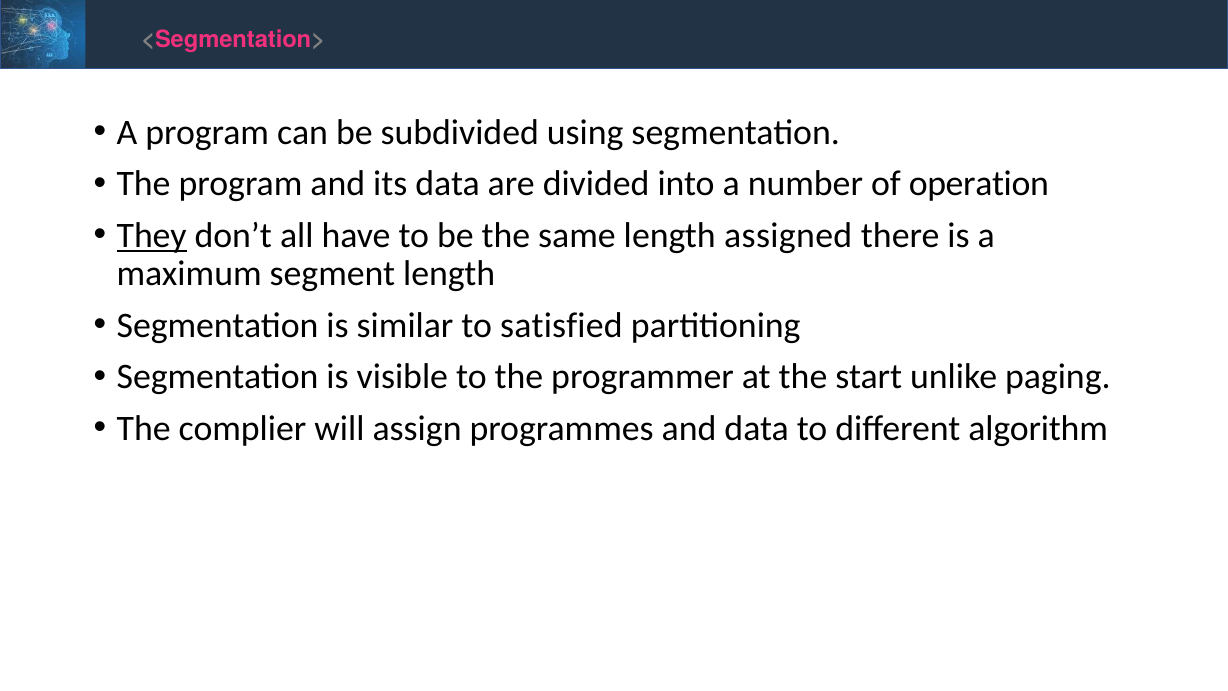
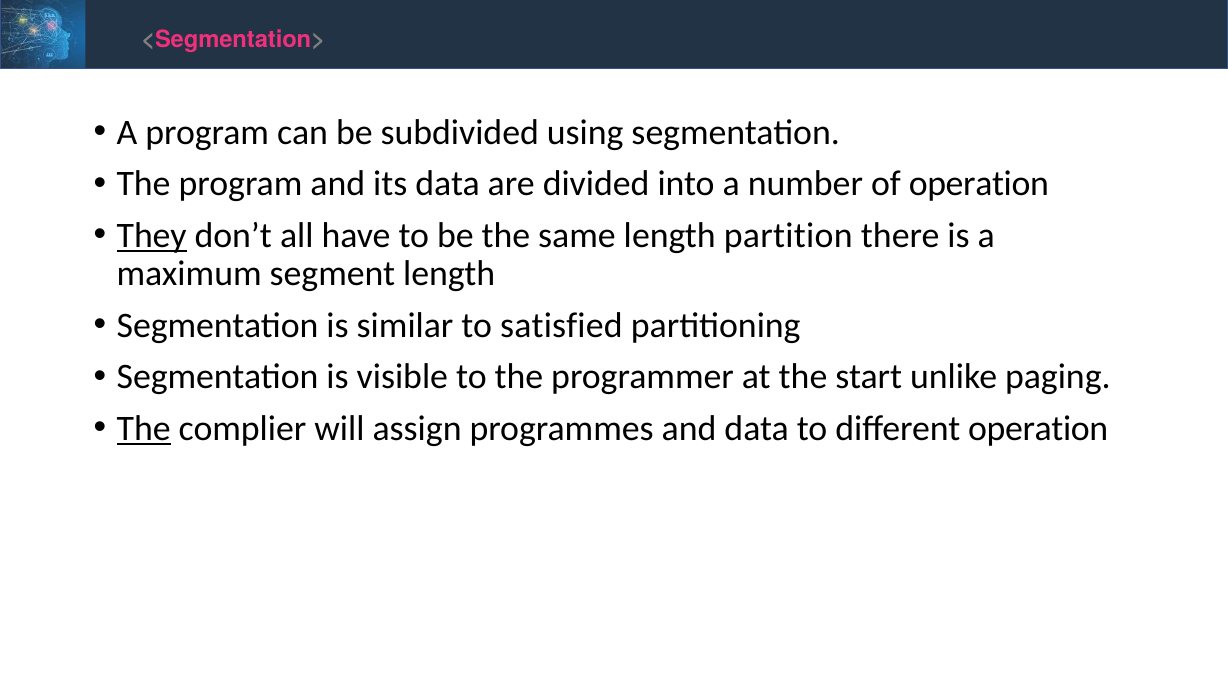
assigned: assigned -> partition (788, 235)
The underline: none -> present (144, 428)
different algorithm: algorithm -> operation (1038, 428)
